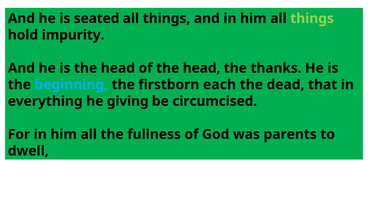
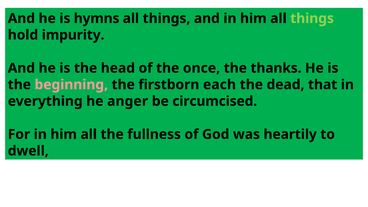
seated: seated -> hymns (97, 18)
of the head: head -> once (201, 68)
beginning colour: light blue -> pink (71, 85)
giving: giving -> anger (128, 101)
parents: parents -> heartily (290, 134)
